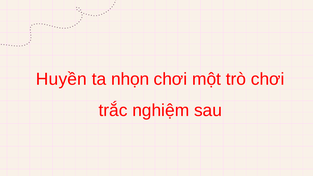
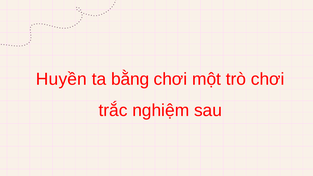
nhọn: nhọn -> bằng (130, 79)
